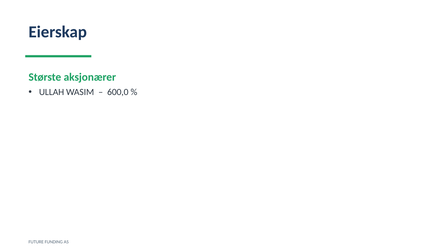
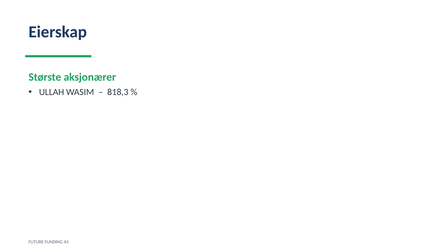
600,0: 600,0 -> 818,3 (118, 92)
